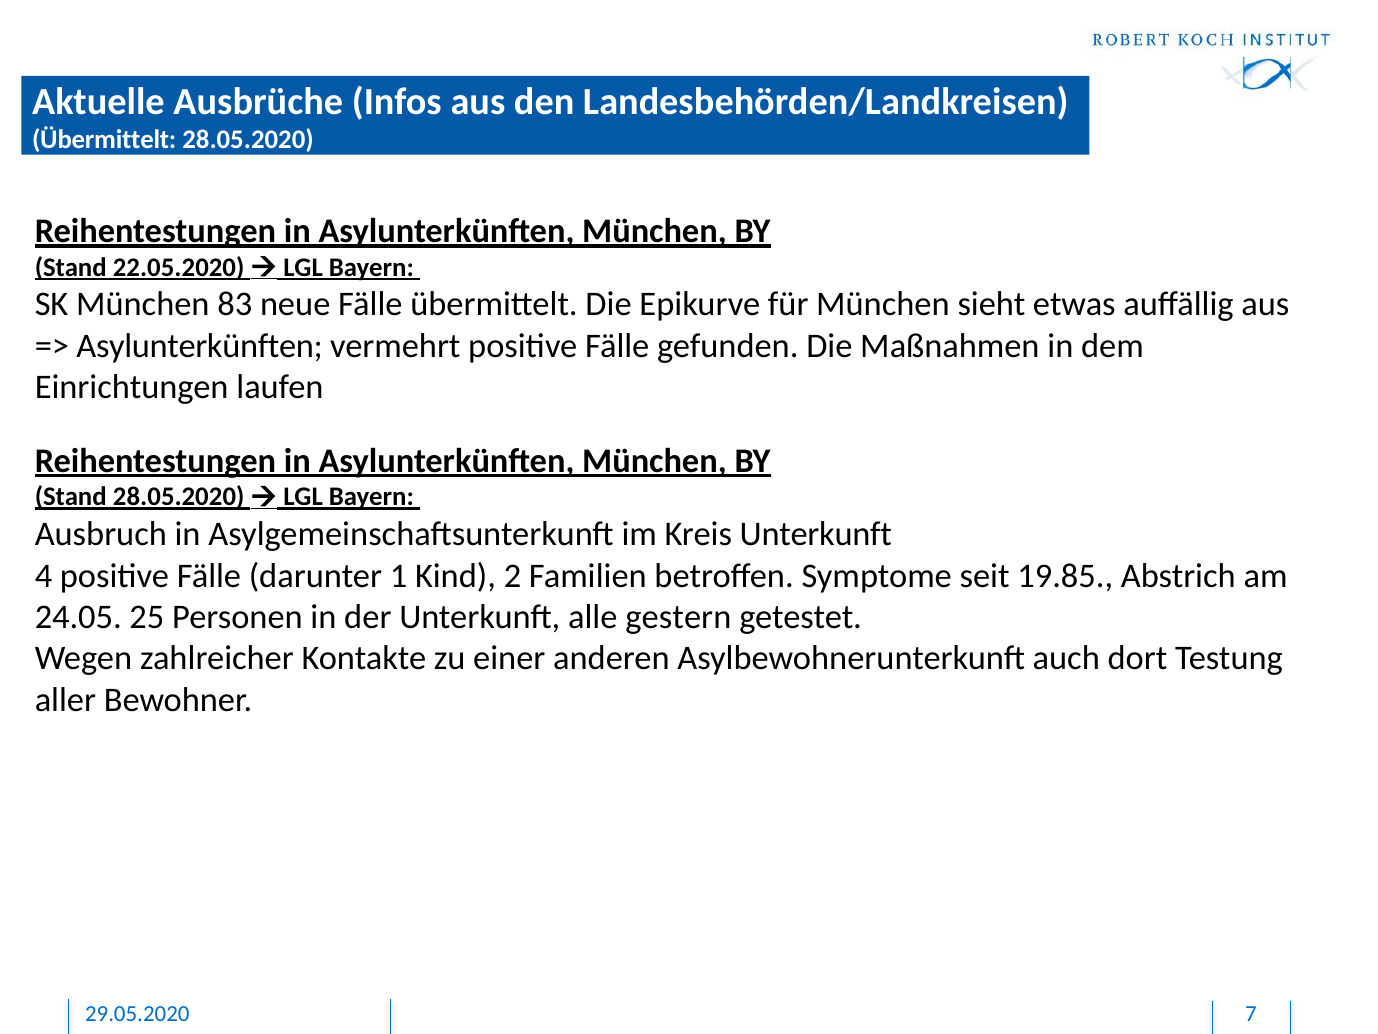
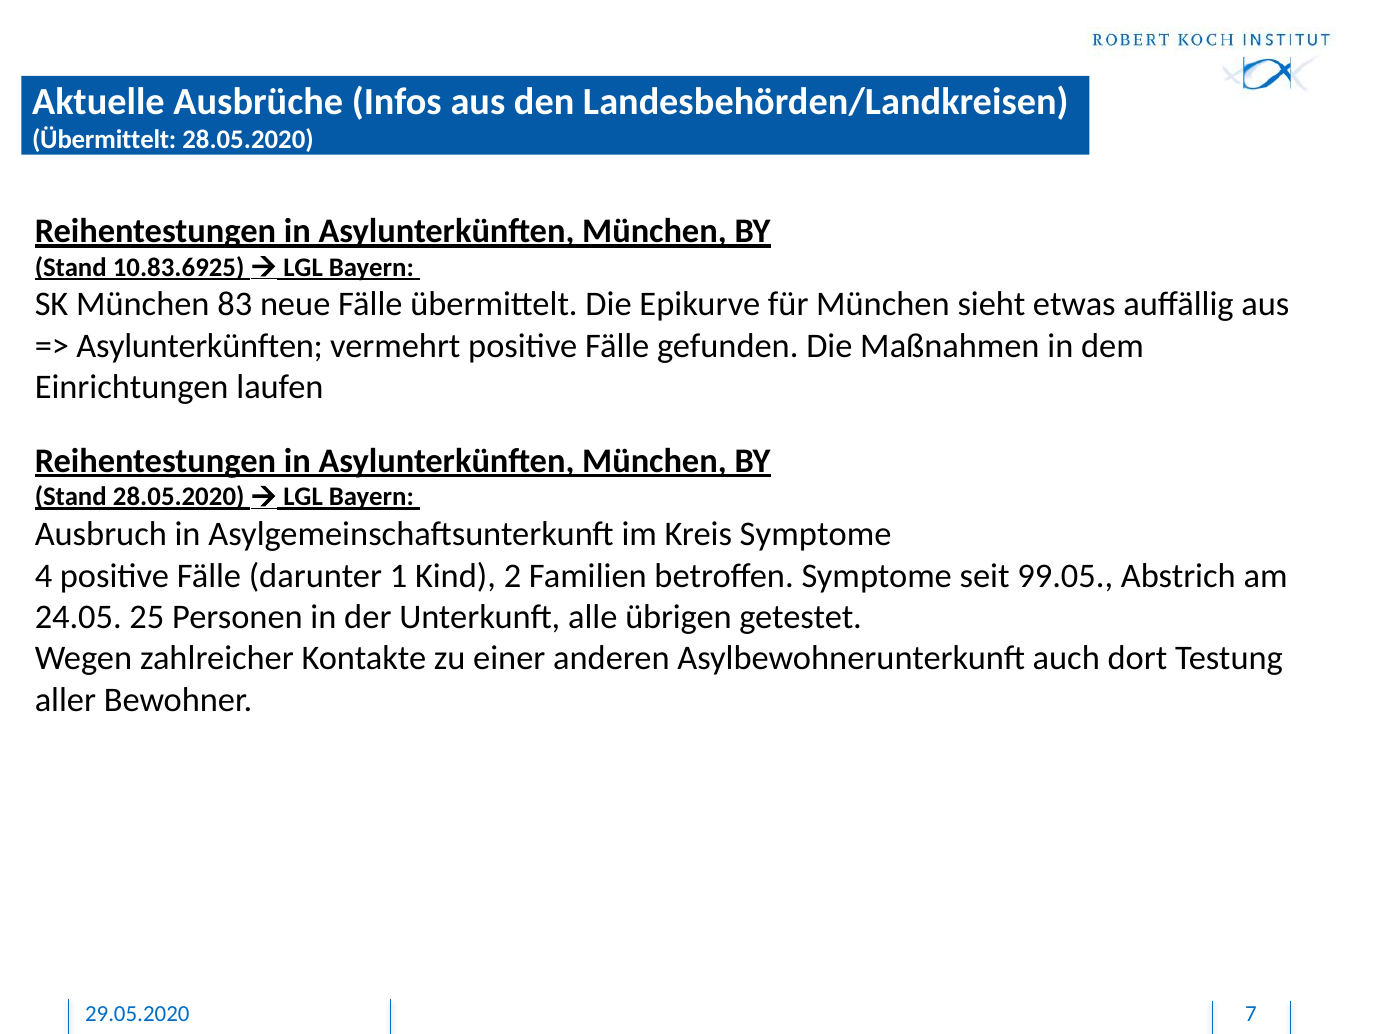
22.05.2020: 22.05.2020 -> 10.83.6925 (179, 267)
Kreis Unterkunft: Unterkunft -> Symptome (816, 534)
19.85: 19.85 -> 99.05 (1065, 575)
gestern: gestern -> übrigen (679, 617)
